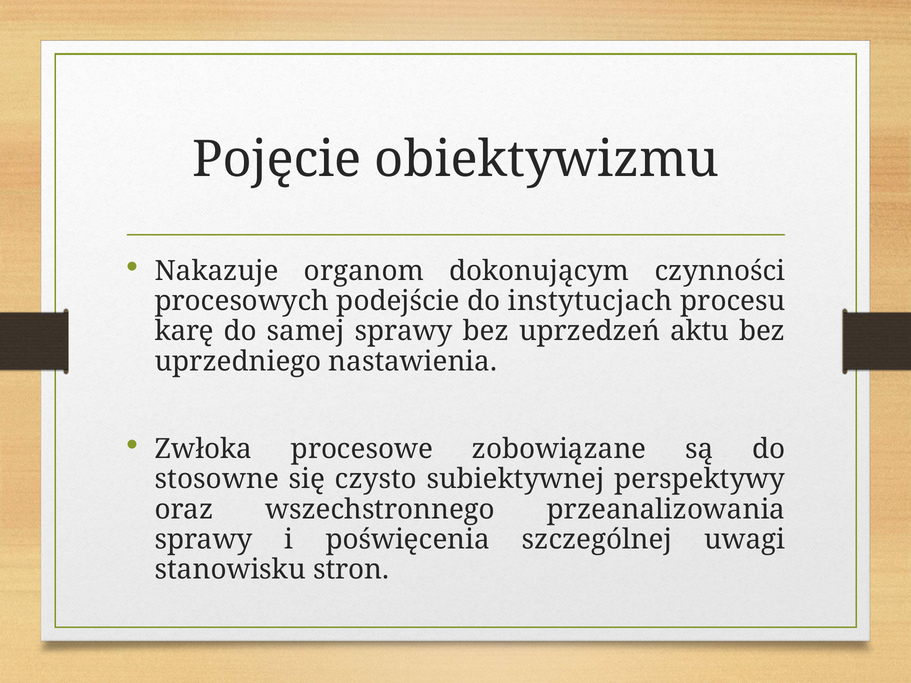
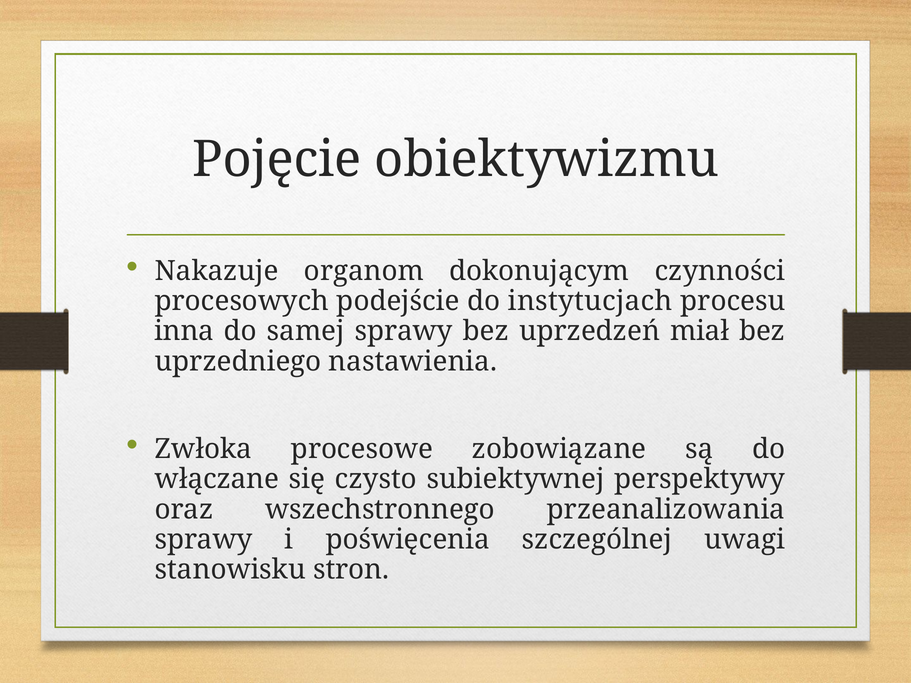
karę: karę -> inna (184, 331)
aktu: aktu -> miał (700, 331)
stosowne: stosowne -> włączane (217, 479)
